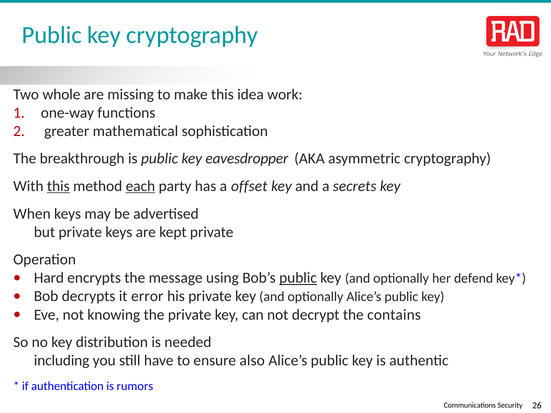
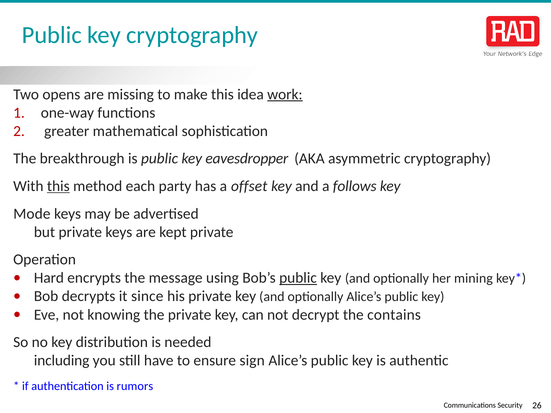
whole: whole -> opens (61, 94)
work underline: none -> present (285, 94)
each underline: present -> none (140, 186)
secrets: secrets -> follows (355, 186)
When: When -> Mode (32, 214)
defend: defend -> mining (473, 279)
error: error -> since (147, 296)
also: also -> sign (252, 361)
